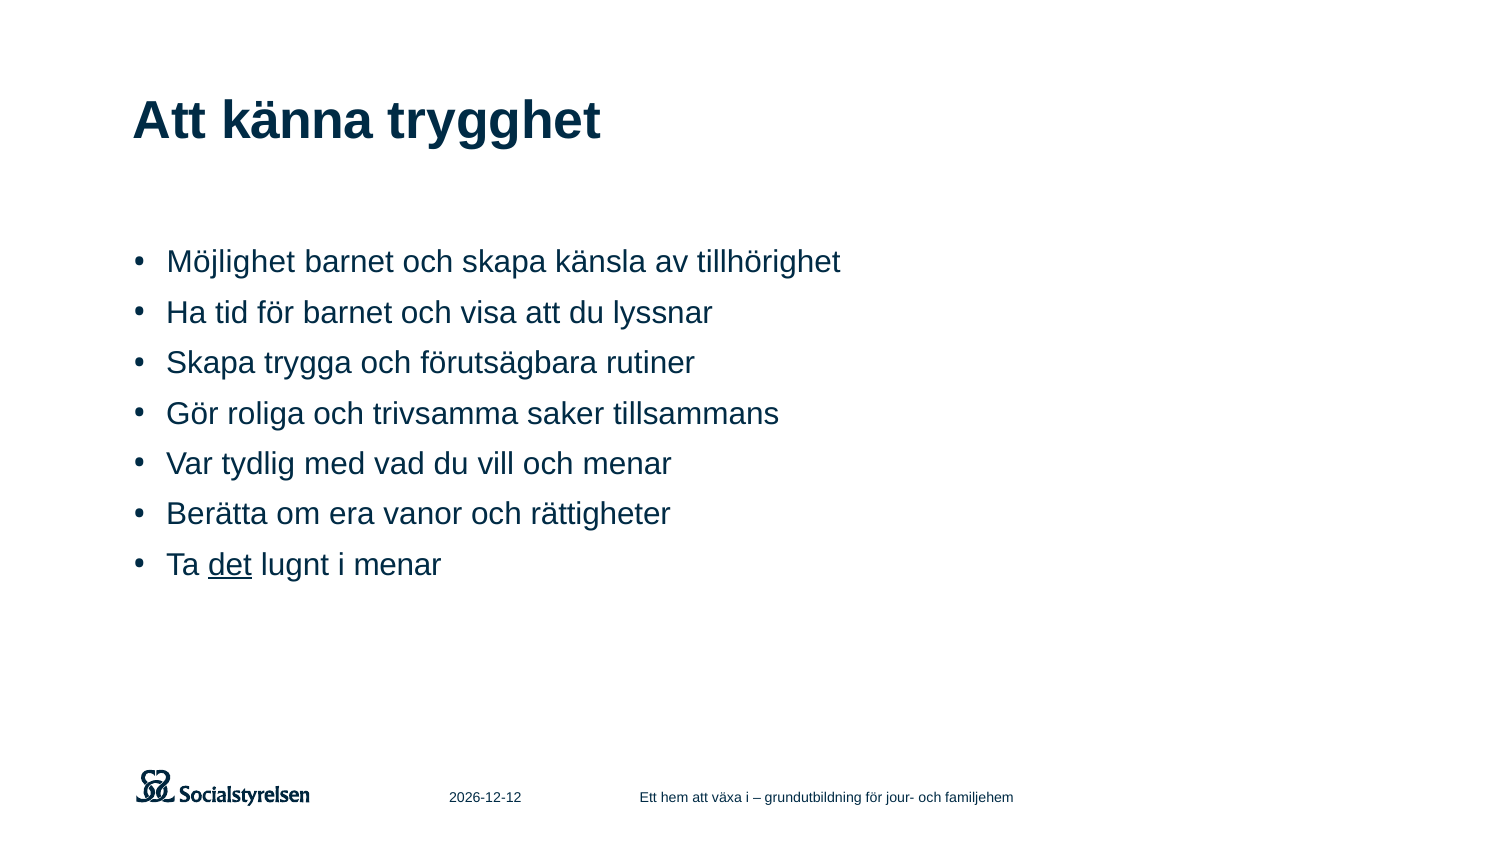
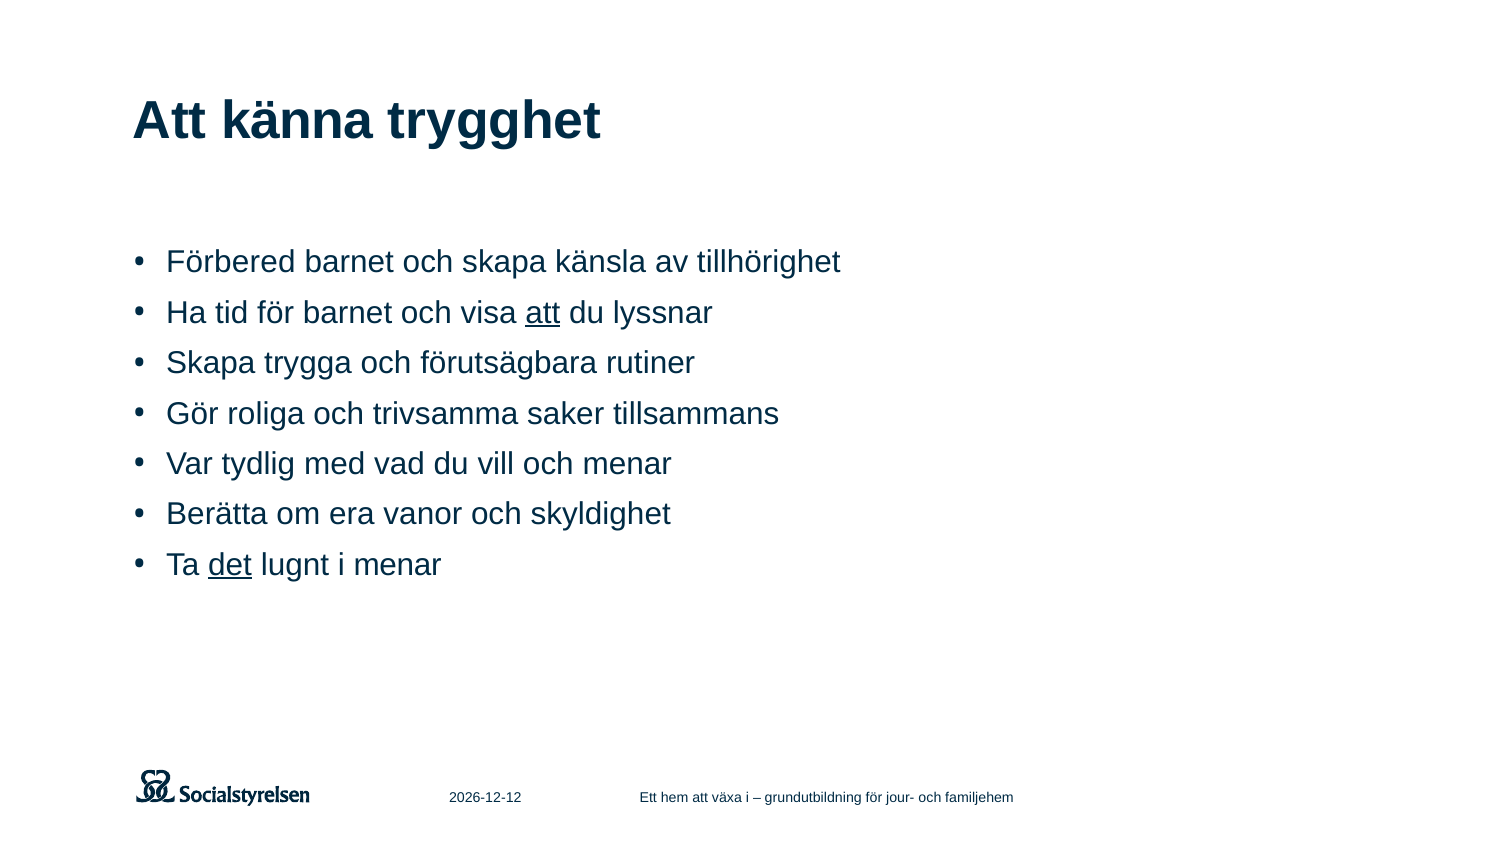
Möjlighet: Möjlighet -> Förbered (231, 263)
att underline: none -> present (543, 313)
rättigheter: rättigheter -> skyldighet (601, 515)
